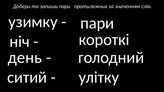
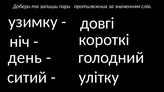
пари: пари -> довгі (97, 23)
